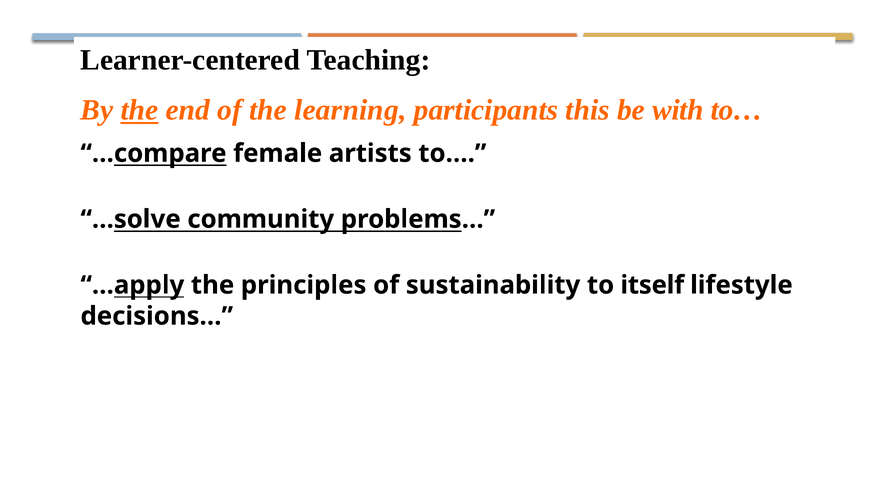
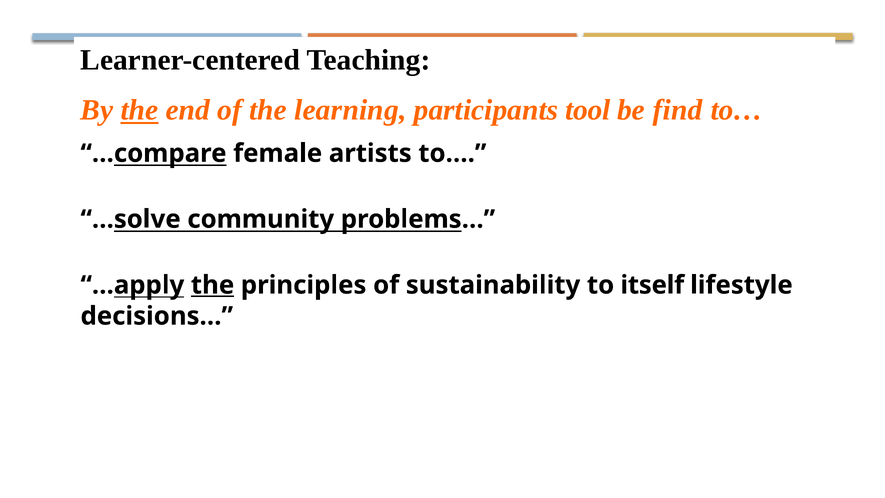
this: this -> tool (588, 110)
with: with -> find (678, 110)
the underline: none -> present (213, 285)
